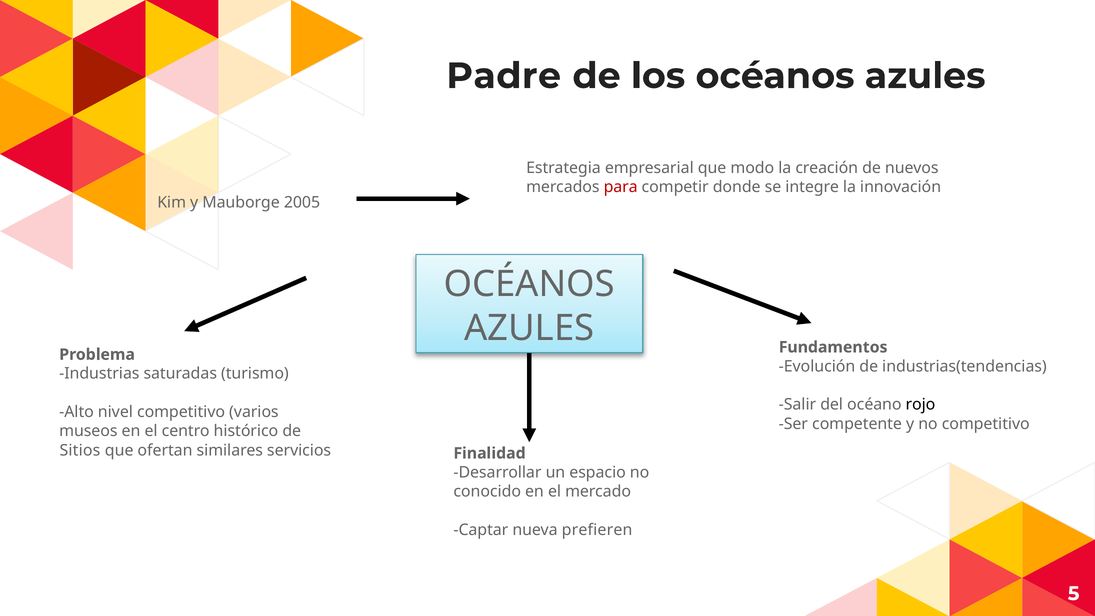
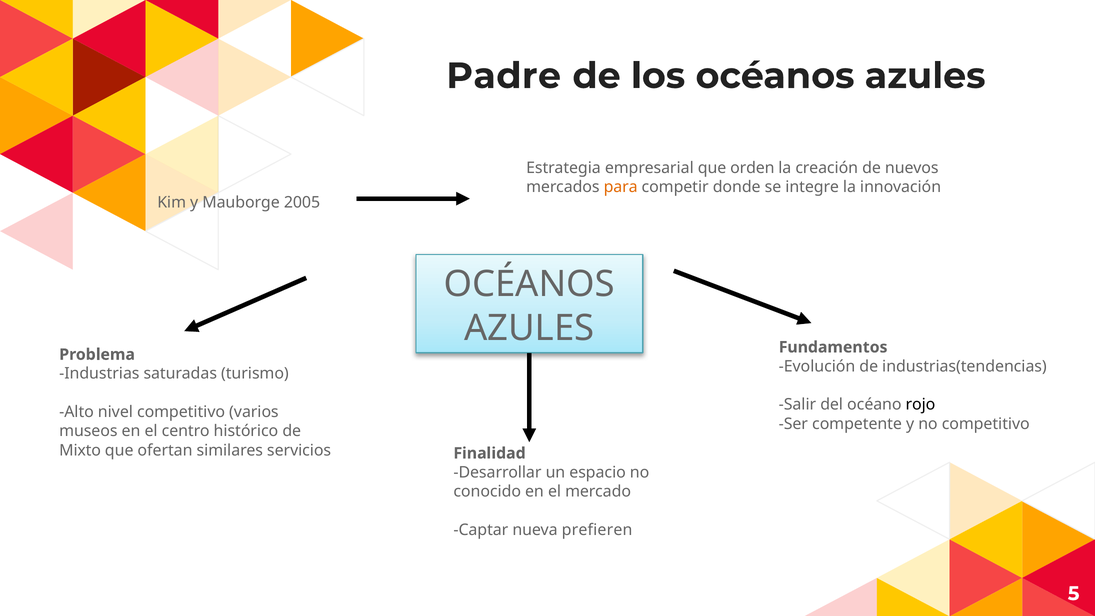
modo: modo -> orden (752, 168)
para colour: red -> orange (621, 187)
Sitios: Sitios -> Mixto (80, 450)
